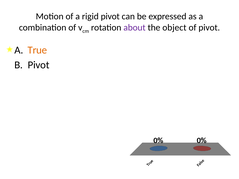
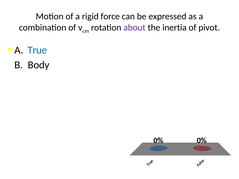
rigid pivot: pivot -> force (110, 16)
object: object -> inertia (174, 28)
True colour: orange -> blue (37, 50)
Pivot: Pivot -> Body (39, 65)
